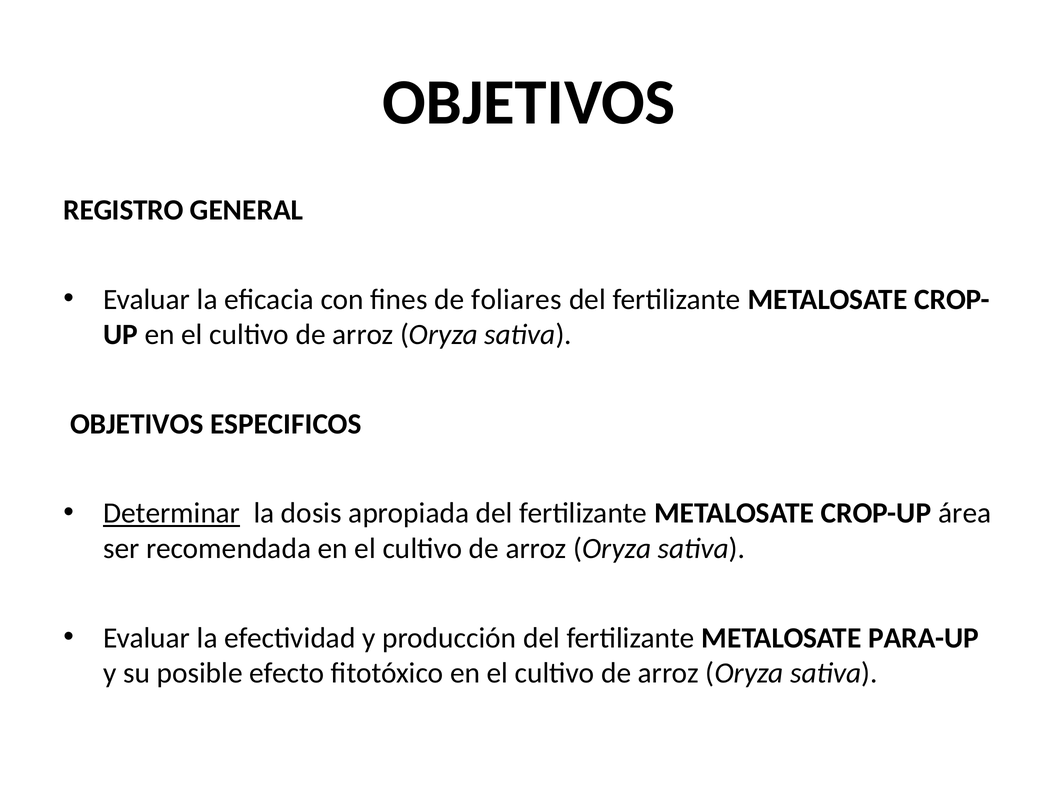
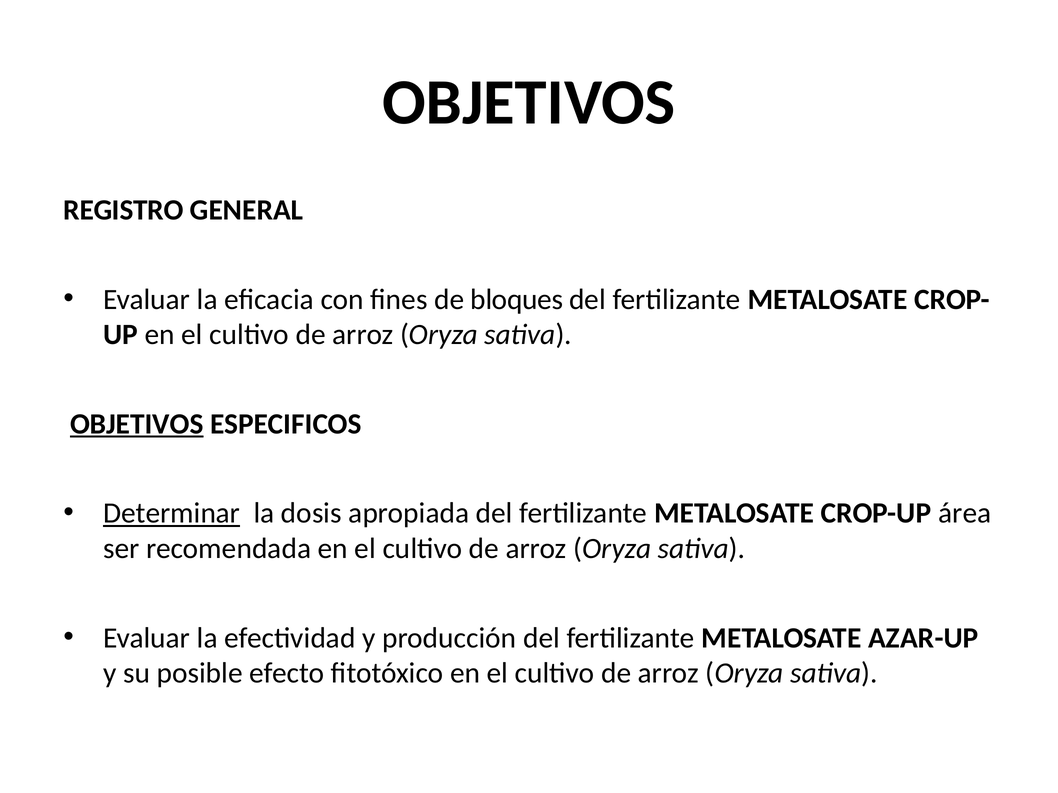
foliares: foliares -> bloques (517, 300)
OBJETIVOS underline: none -> present (137, 424)
PARA-UP: PARA-UP -> AZAR-UP (923, 638)
